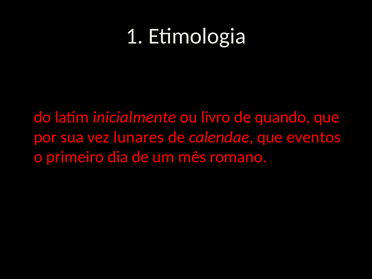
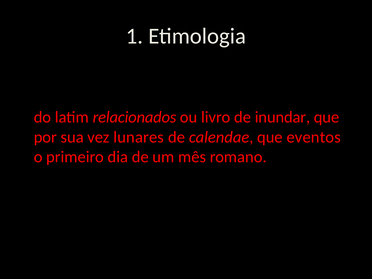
inicialmente: inicialmente -> relacionados (135, 117)
quando: quando -> inundar (283, 117)
